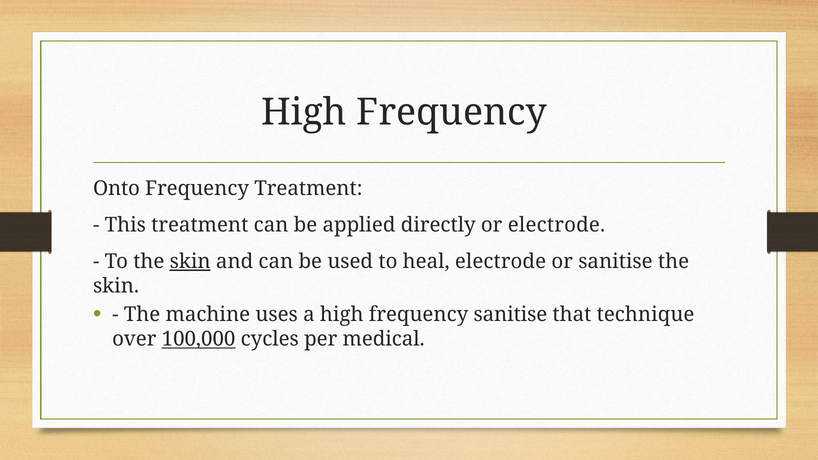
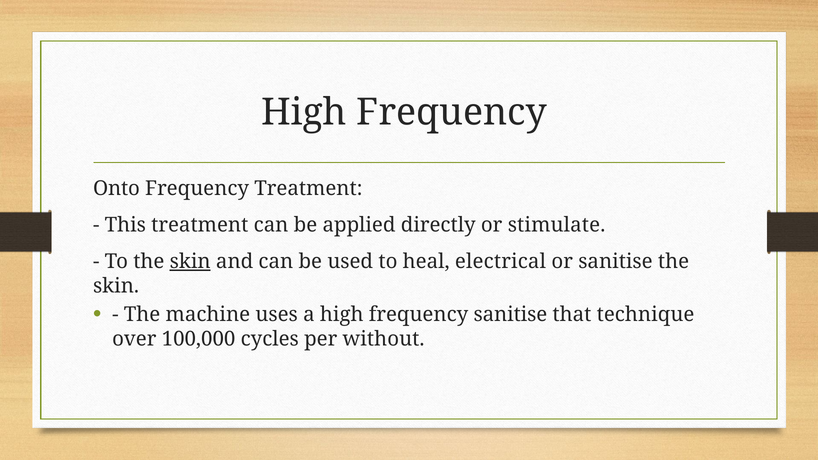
or electrode: electrode -> stimulate (557, 225)
heal electrode: electrode -> electrical (500, 262)
100,000 underline: present -> none (199, 339)
medical: medical -> without (384, 339)
